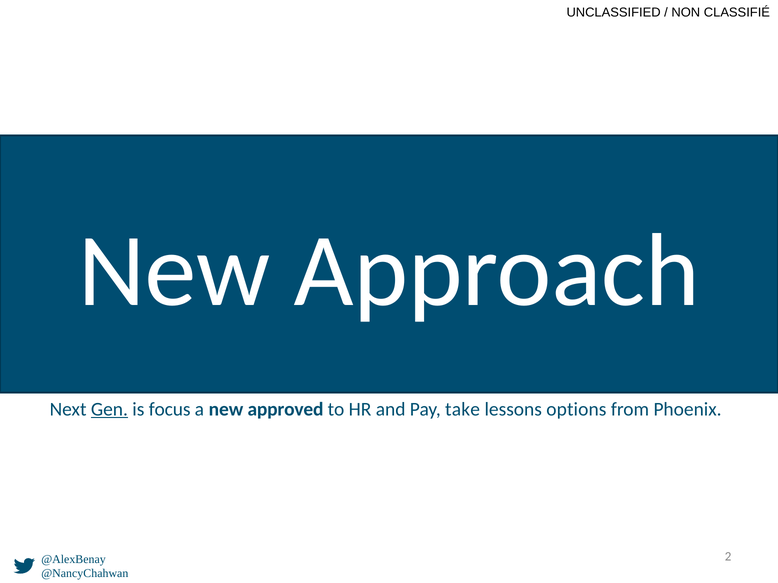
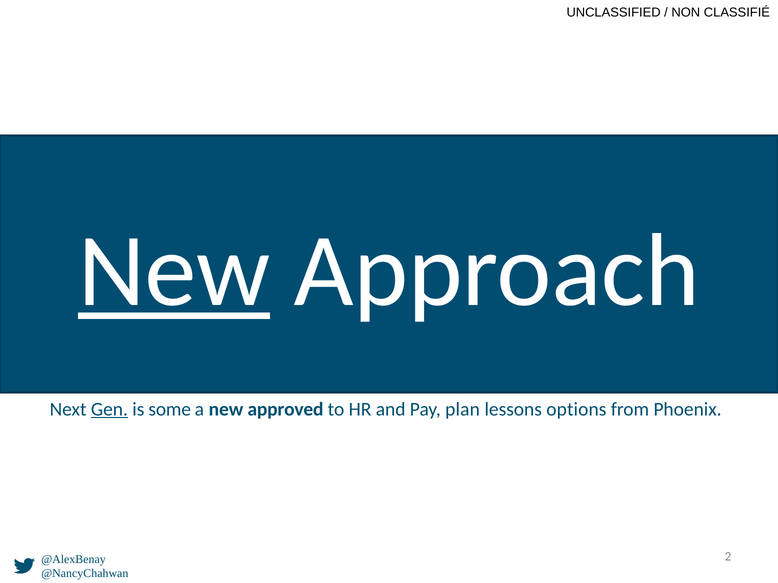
New underline: none -> present (174, 271)
focus: focus -> some (170, 410)
take: take -> plan (463, 410)
